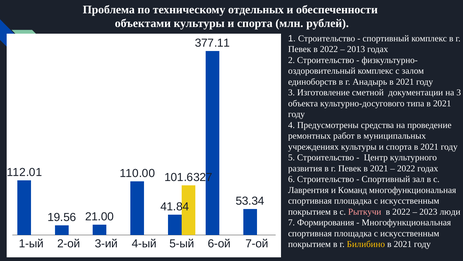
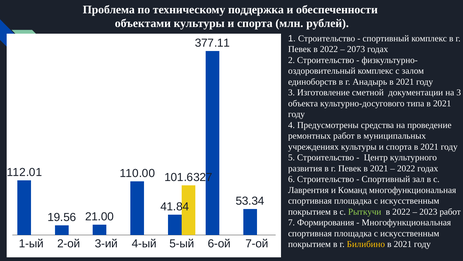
отдельных: отдельных -> поддержка (256, 9)
2013: 2013 -> 2073 (356, 49)
Рыткучи colour: pink -> light green (365, 211)
2023 люди: люди -> работ (450, 211)
